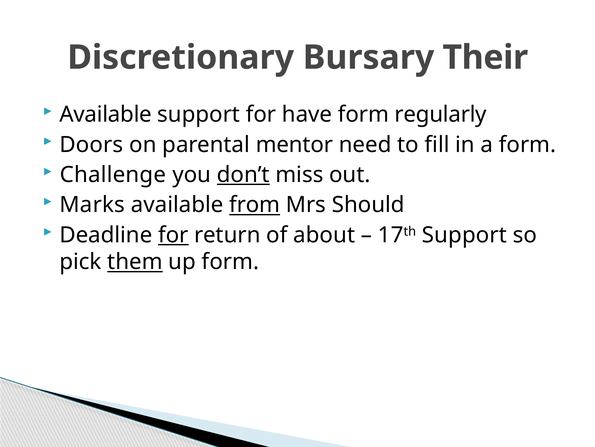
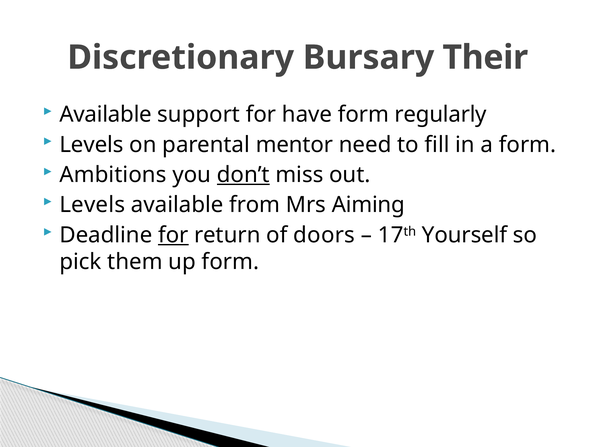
Doors: Doors -> Levels (91, 144)
Challenge: Challenge -> Ambitions (113, 174)
Marks: Marks -> Levels (92, 205)
from underline: present -> none (255, 205)
Should: Should -> Aiming (368, 205)
about: about -> doors (324, 235)
17th Support: Support -> Yourself (465, 235)
them underline: present -> none (135, 261)
